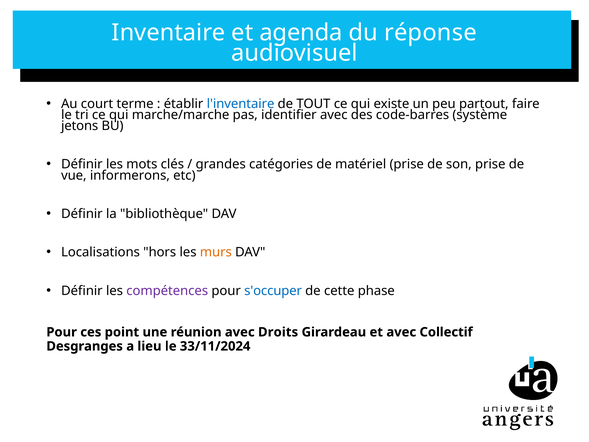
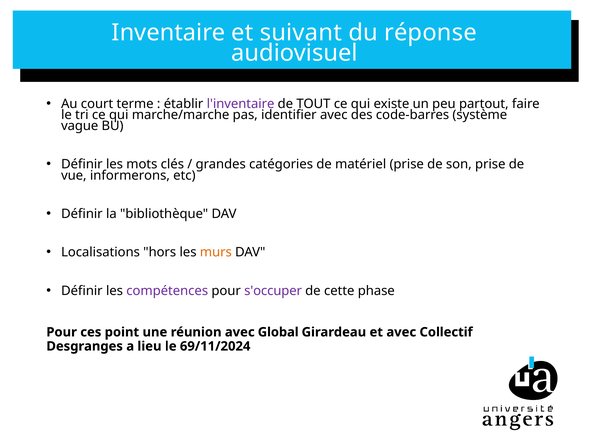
agenda: agenda -> suivant (301, 33)
l'inventaire colour: blue -> purple (241, 104)
jetons: jetons -> vague (80, 126)
s'occuper colour: blue -> purple (273, 291)
Droits: Droits -> Global (278, 332)
33/11/2024: 33/11/2024 -> 69/11/2024 (215, 346)
